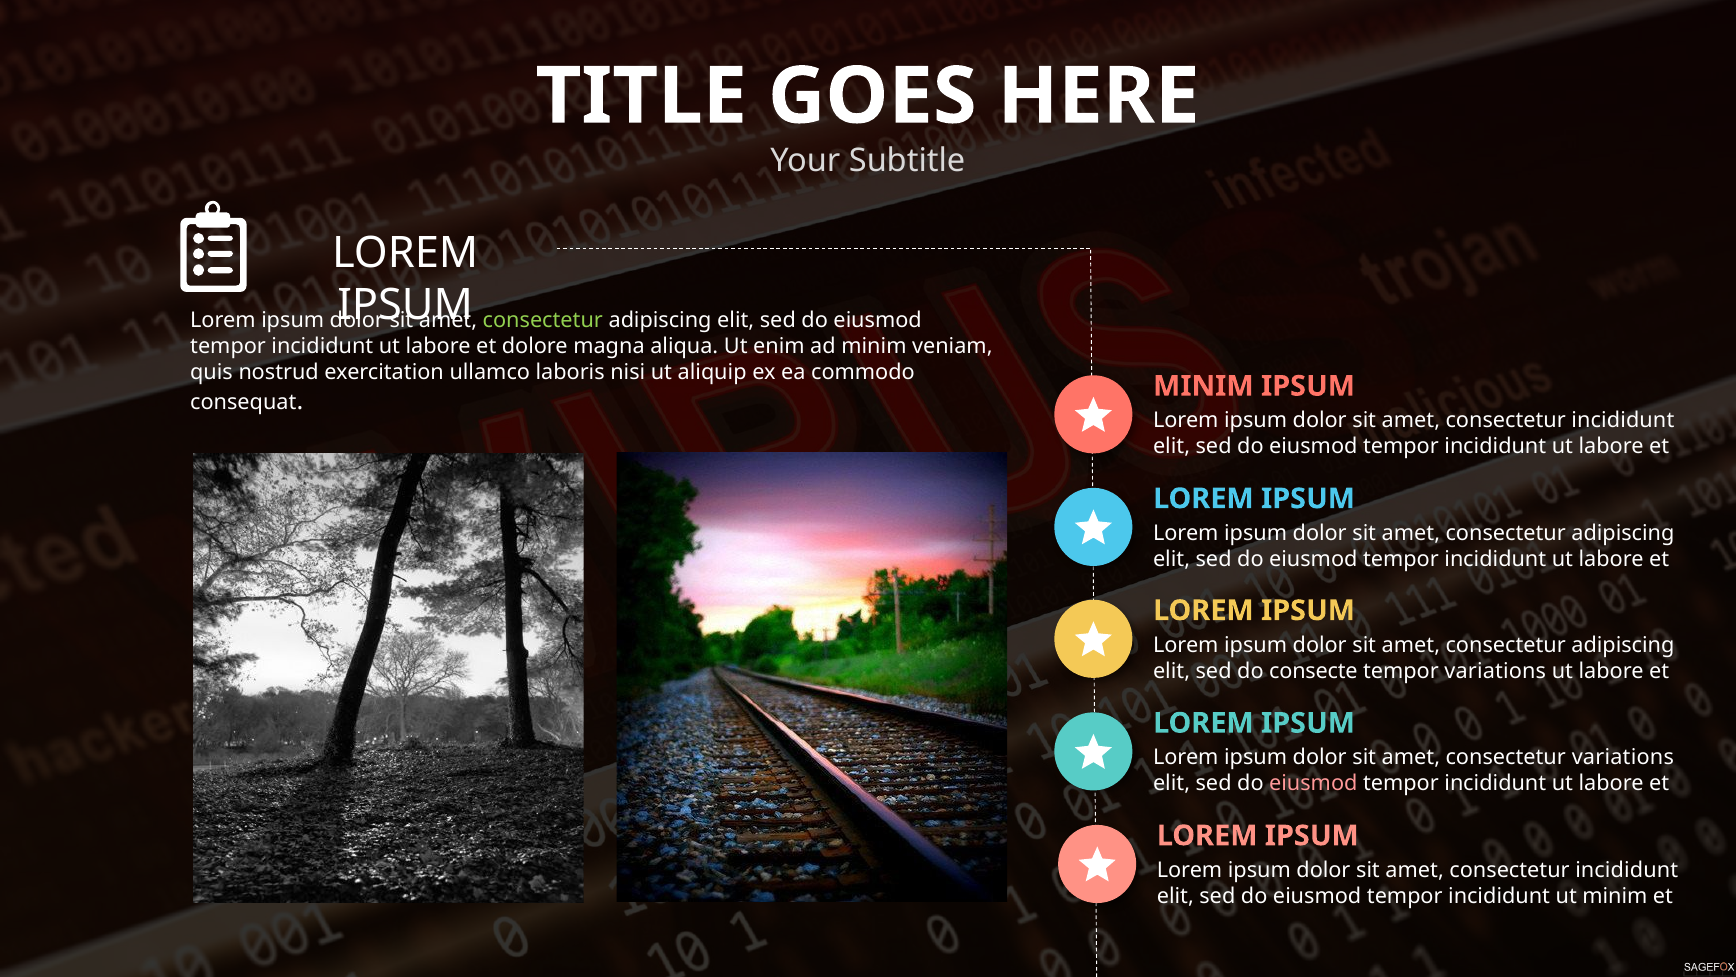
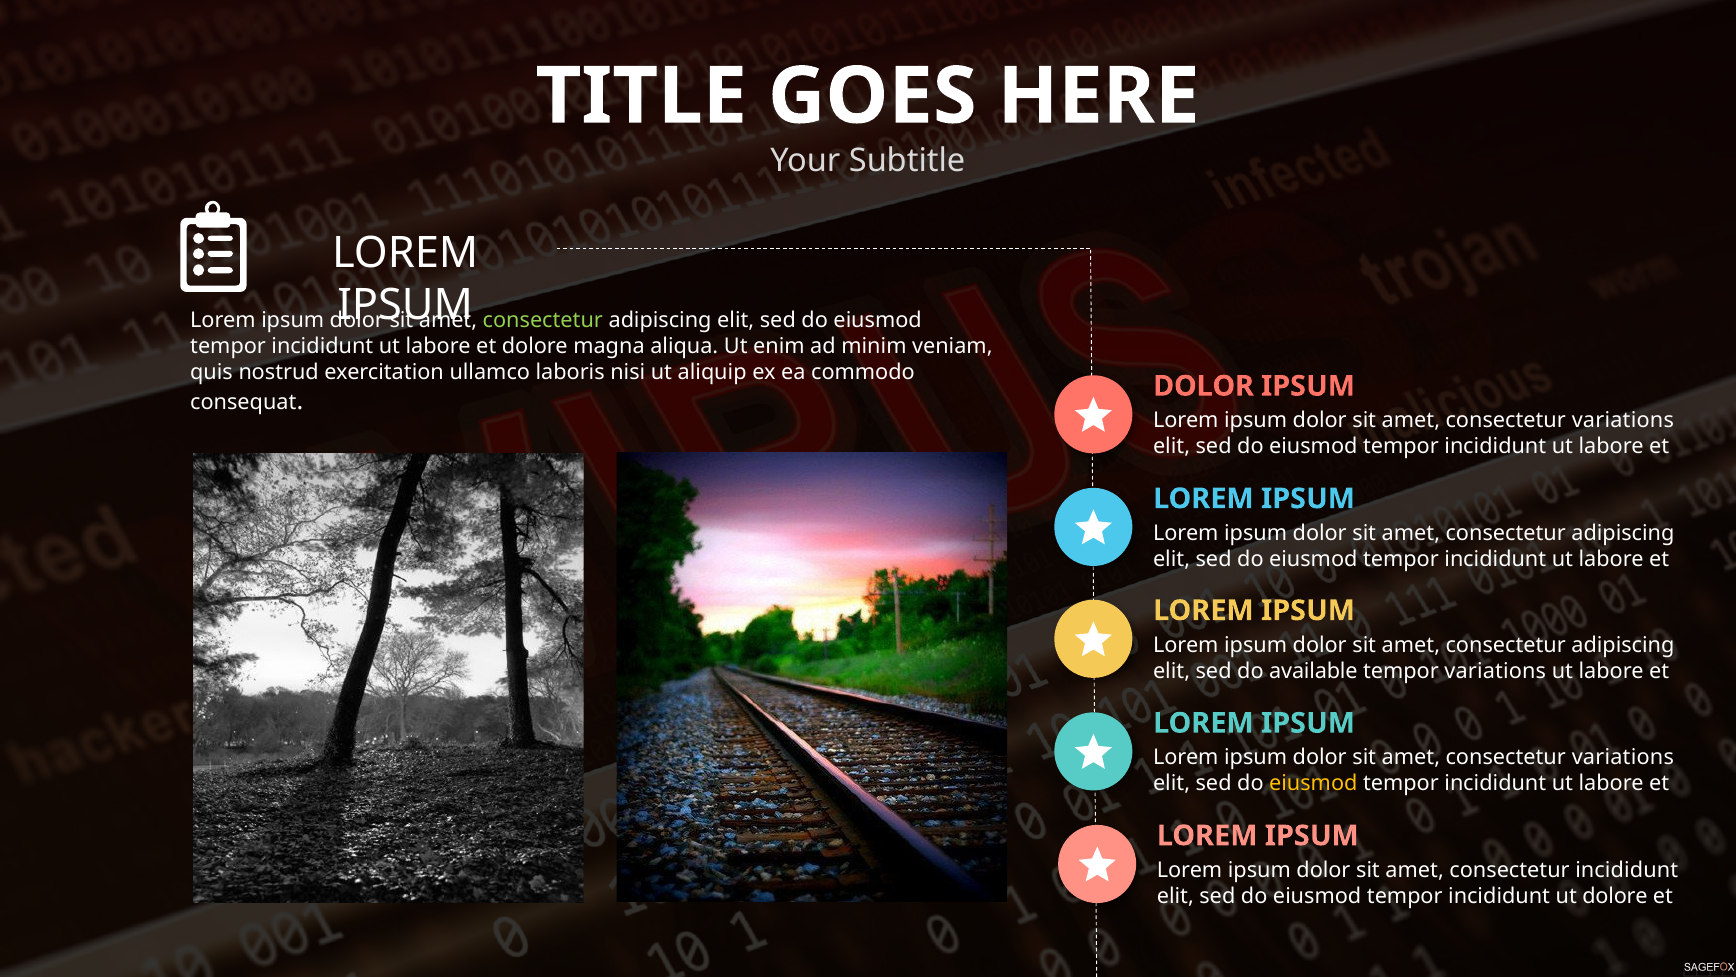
MINIM: MINIM -> DOLOR (1203, 386)
incididunt: incididunt -> variations (1623, 420)
consecte: consecte -> available (1313, 671)
eiusmod colour: pink -> yellow (1313, 783)
ut minim: minim -> dolore (1615, 896)
